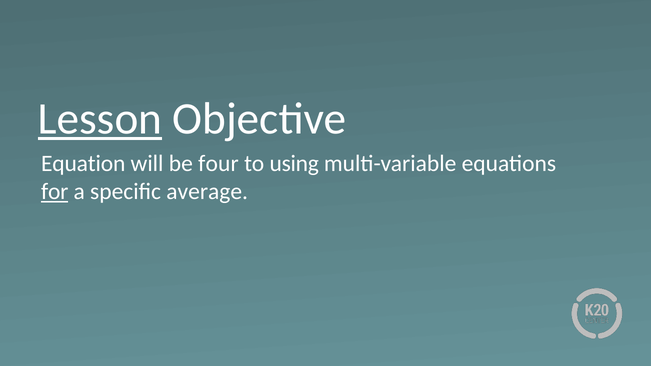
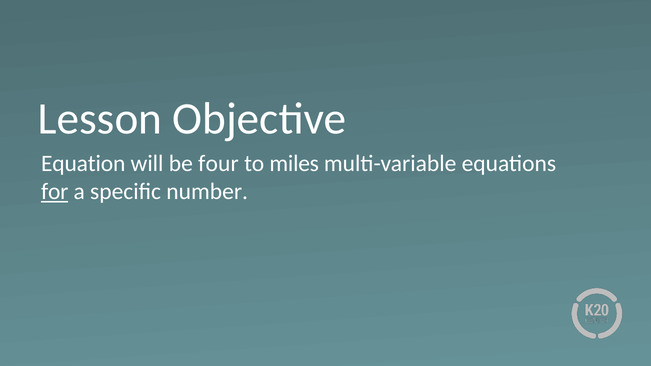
Lesson underline: present -> none (100, 119)
using: using -> miles (294, 163)
average: average -> number (207, 192)
